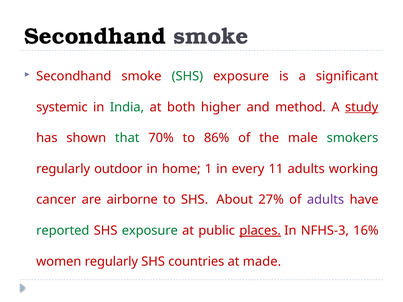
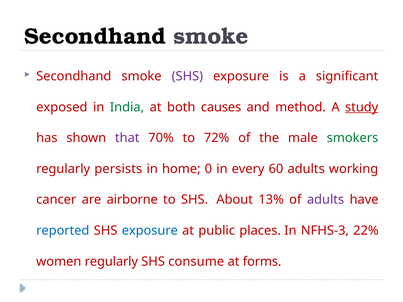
SHS colour: green -> purple (187, 76)
systemic: systemic -> exposed (62, 107)
higher: higher -> causes (221, 107)
that colour: green -> purple (127, 138)
86%: 86% -> 72% (217, 138)
outdoor: outdoor -> persists (118, 169)
1: 1 -> 0 (208, 169)
11: 11 -> 60 (276, 169)
27%: 27% -> 13% (271, 200)
reported colour: green -> blue (63, 231)
exposure colour: green -> blue (150, 231)
places underline: present -> none (260, 231)
16%: 16% -> 22% (366, 231)
countries: countries -> consume (196, 262)
made: made -> forms (262, 262)
